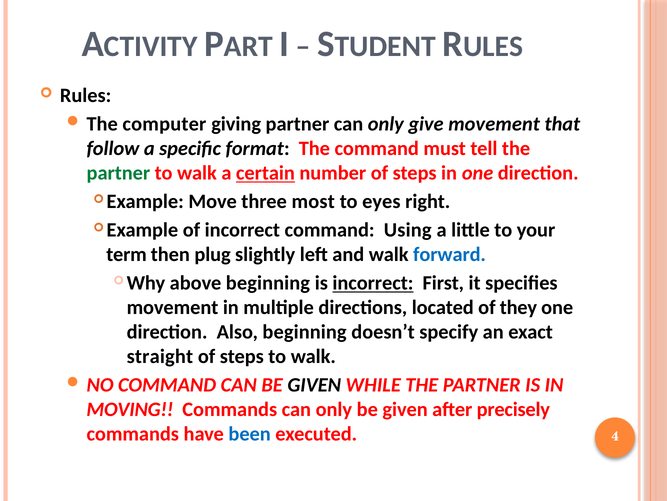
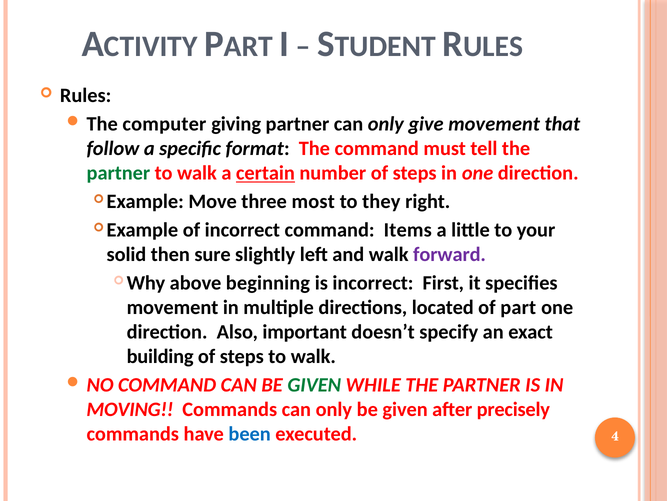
eyes: eyes -> they (381, 201)
Using: Using -> Items (408, 230)
term: term -> solid (126, 254)
plug: plug -> sure (213, 254)
forward colour: blue -> purple (450, 254)
incorrect underline: present -> none (373, 283)
they: they -> part (518, 307)
Also beginning: beginning -> important (305, 332)
straight: straight -> building (160, 356)
GIVEN colour: black -> green (314, 385)
